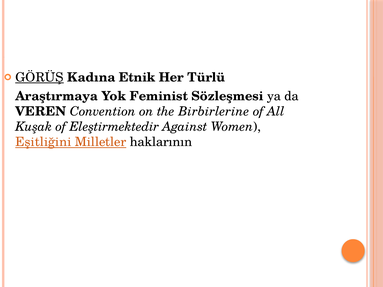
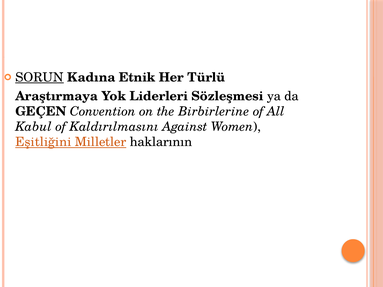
GÖRÜŞ: GÖRÜŞ -> SORUN (39, 77)
Feminist: Feminist -> Liderleri (159, 96)
VEREN: VEREN -> GEÇEN (41, 112)
Kuşak: Kuşak -> Kabul (34, 127)
Eleştirmektedir: Eleştirmektedir -> Kaldırılmasını (114, 127)
